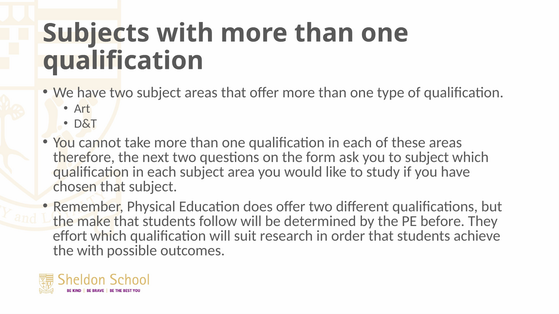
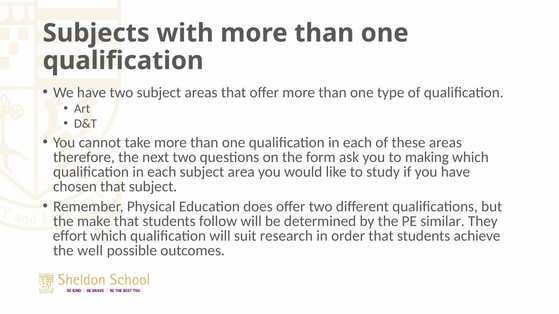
to subject: subject -> making (427, 157)
before: before -> similar (442, 221)
the with: with -> well (90, 251)
